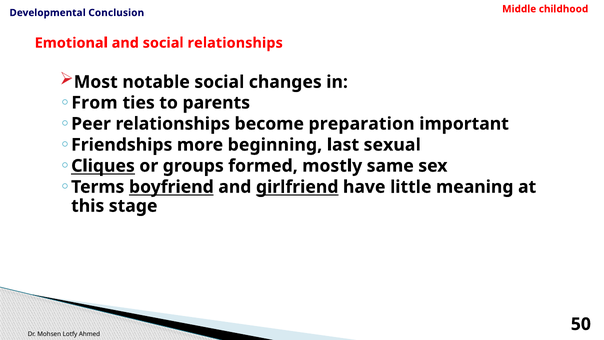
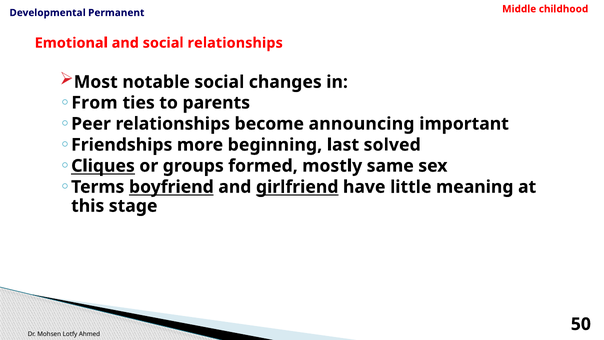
Conclusion: Conclusion -> Permanent (116, 13)
preparation: preparation -> announcing (362, 124)
sexual: sexual -> solved (392, 145)
